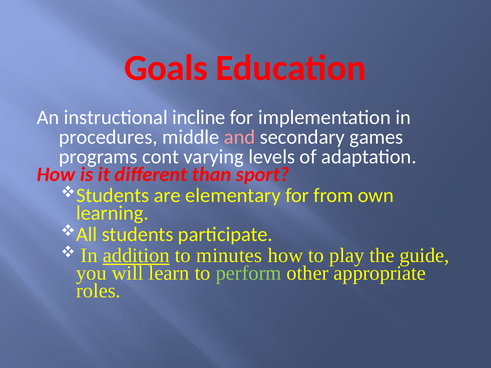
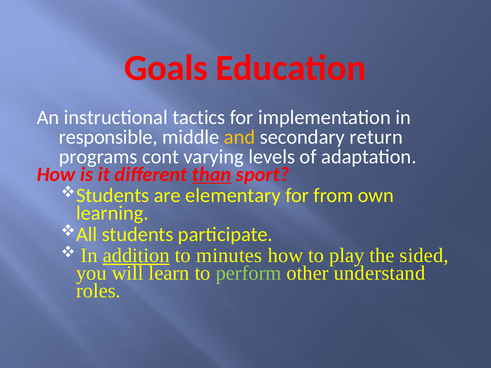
incline: incline -> tactics (199, 118)
procedures: procedures -> responsible (108, 137)
and colour: pink -> yellow (240, 137)
games: games -> return (376, 137)
than underline: none -> present (212, 175)
guide: guide -> sided (424, 256)
appropriate: appropriate -> understand (380, 273)
